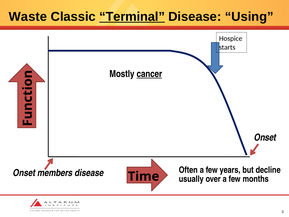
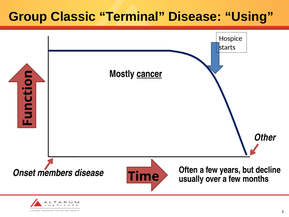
Waste: Waste -> Group (28, 17)
Terminal underline: present -> none (132, 17)
Onset: Onset -> Other (265, 137)
